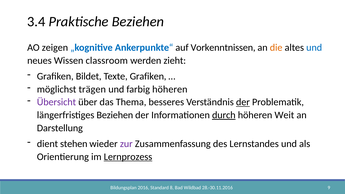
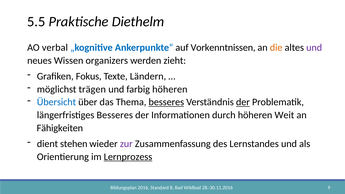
3.4: 3.4 -> 5.5 (36, 22)
Praktische Beziehen: Beziehen -> Diethelm (138, 22)
zeigen: zeigen -> verbal (55, 48)
und colour: blue -> purple (314, 48)
classroom: classroom -> organizers (107, 61)
Bildet: Bildet -> Fokus (89, 76)
Texte Grafiken: Grafiken -> Ländern (148, 76)
Übersicht colour: purple -> blue (56, 102)
besseres underline: none -> present (166, 102)
längerfristiges Beziehen: Beziehen -> Besseres (115, 115)
durch underline: present -> none (224, 115)
Darstellung: Darstellung -> Fähigkeiten (60, 128)
